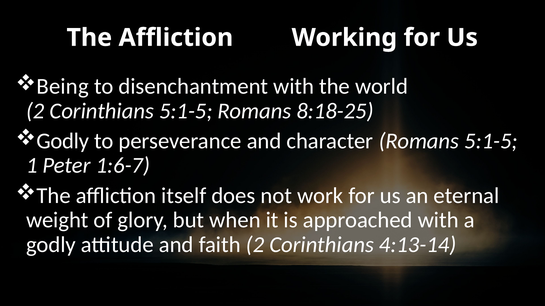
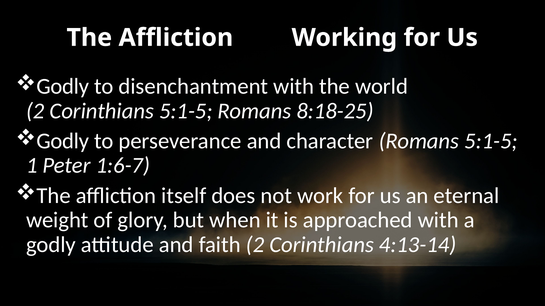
Being: Being -> Godly (63, 87)
